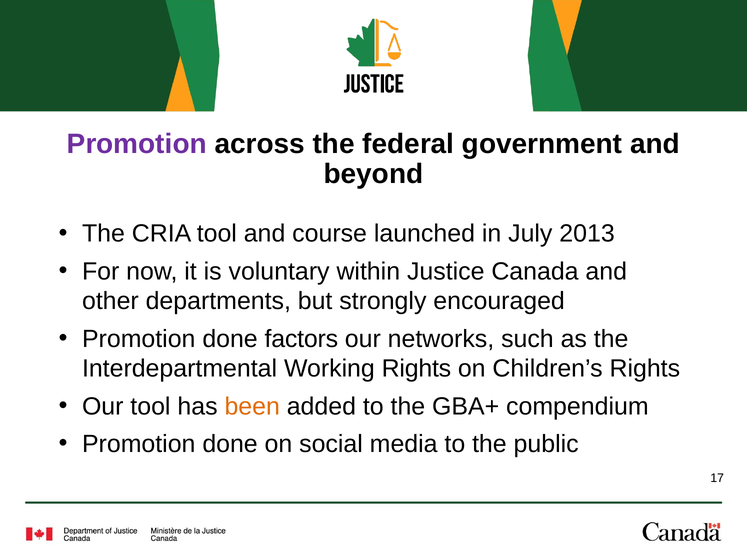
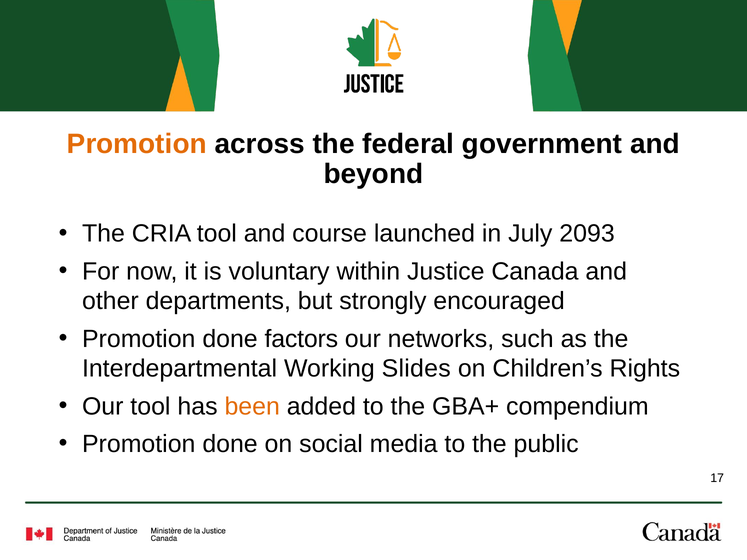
Promotion colour: purple -> orange (137, 144)
2013: 2013 -> 2093 (587, 234)
Working Rights: Rights -> Slides (416, 369)
